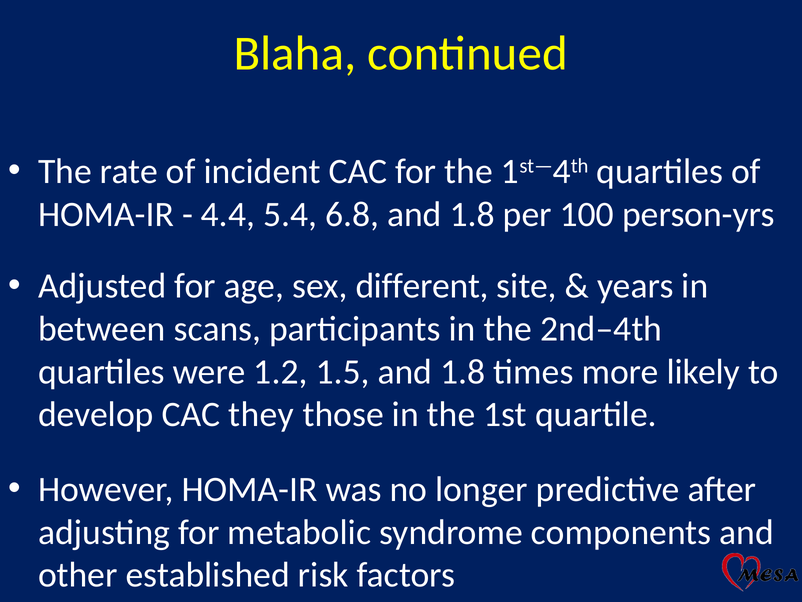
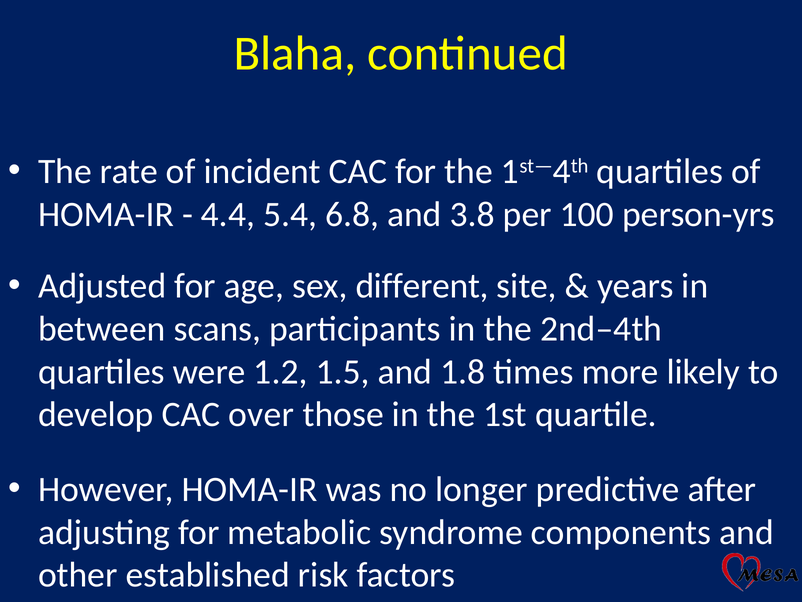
6.8 and 1.8: 1.8 -> 3.8 (472, 214)
they: they -> over (261, 414)
